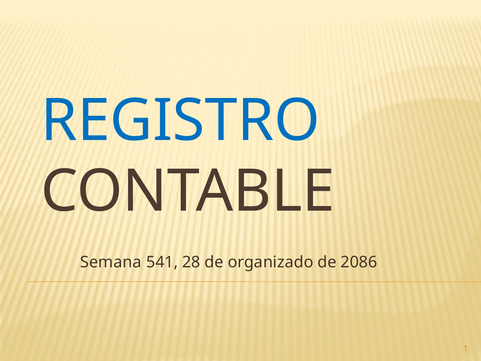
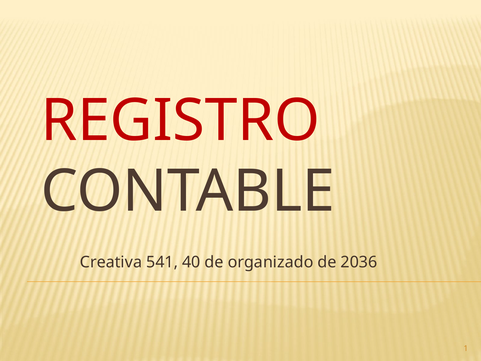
REGISTRO colour: blue -> red (180, 121)
Semana: Semana -> Creativa (111, 262)
28: 28 -> 40 (191, 262)
2086: 2086 -> 2036 (359, 262)
